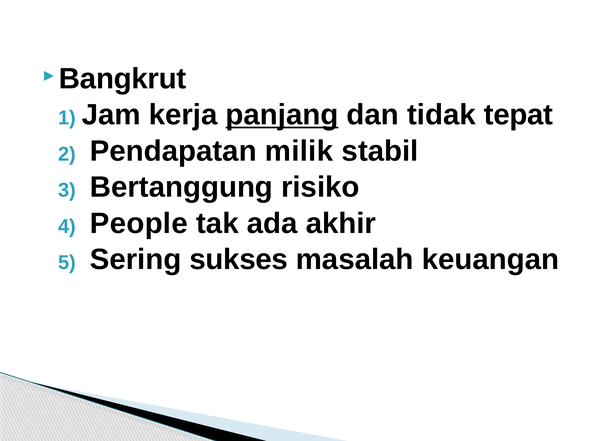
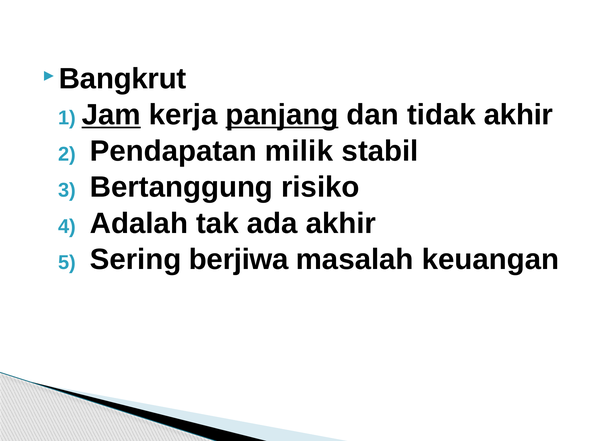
Jam underline: none -> present (111, 115)
tidak tepat: tepat -> akhir (518, 115)
People: People -> Adalah (139, 224)
sukses: sukses -> berjiwa (239, 260)
